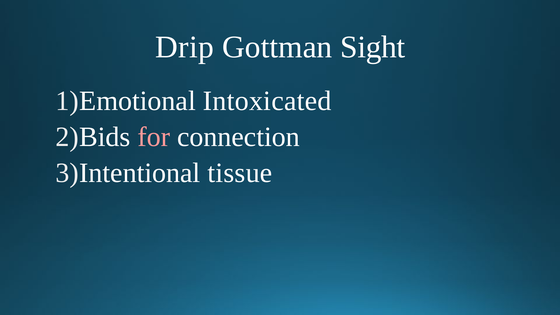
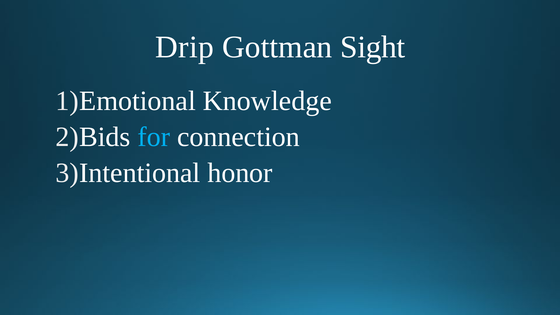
Intoxicated: Intoxicated -> Knowledge (267, 101)
for colour: pink -> light blue (154, 137)
tissue: tissue -> honor (240, 173)
